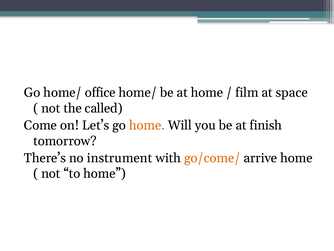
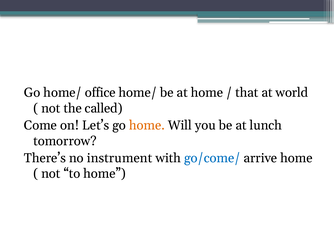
film: film -> that (247, 93)
space: space -> world (292, 93)
finish: finish -> lunch (266, 125)
go/come/ colour: orange -> blue (212, 158)
